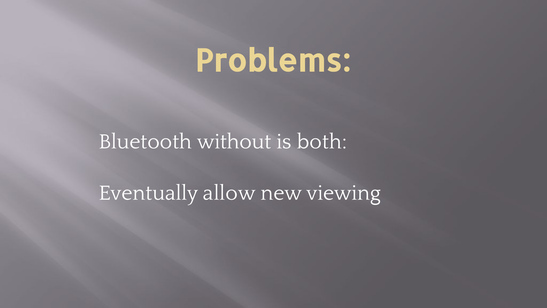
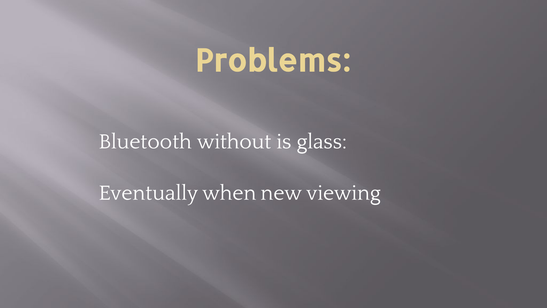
both: both -> glass (322, 141)
allow: allow -> when (229, 193)
